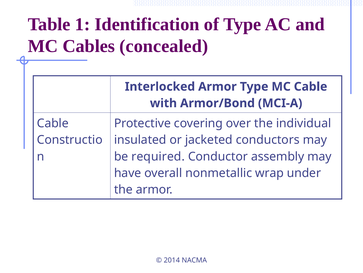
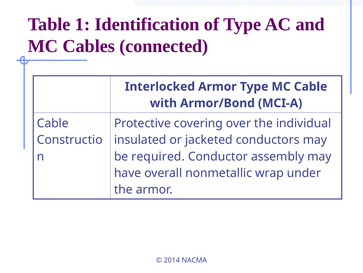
concealed: concealed -> connected (164, 46)
